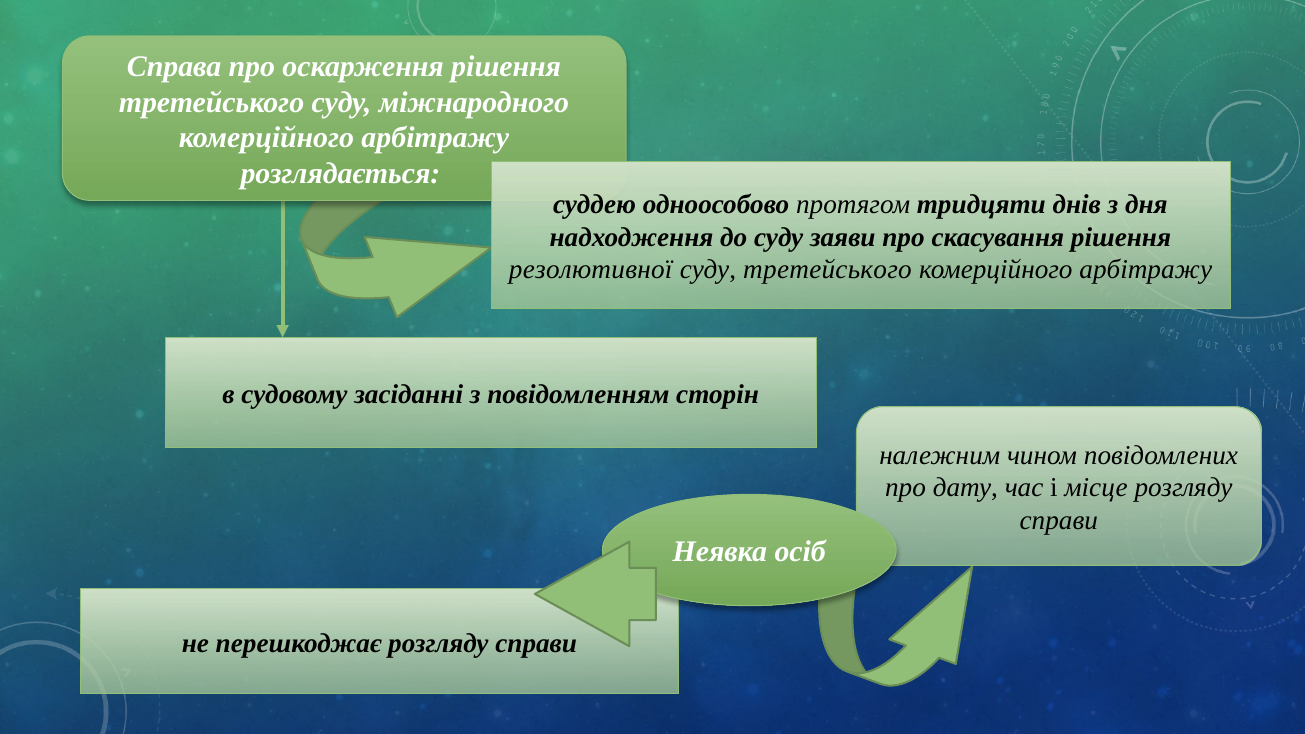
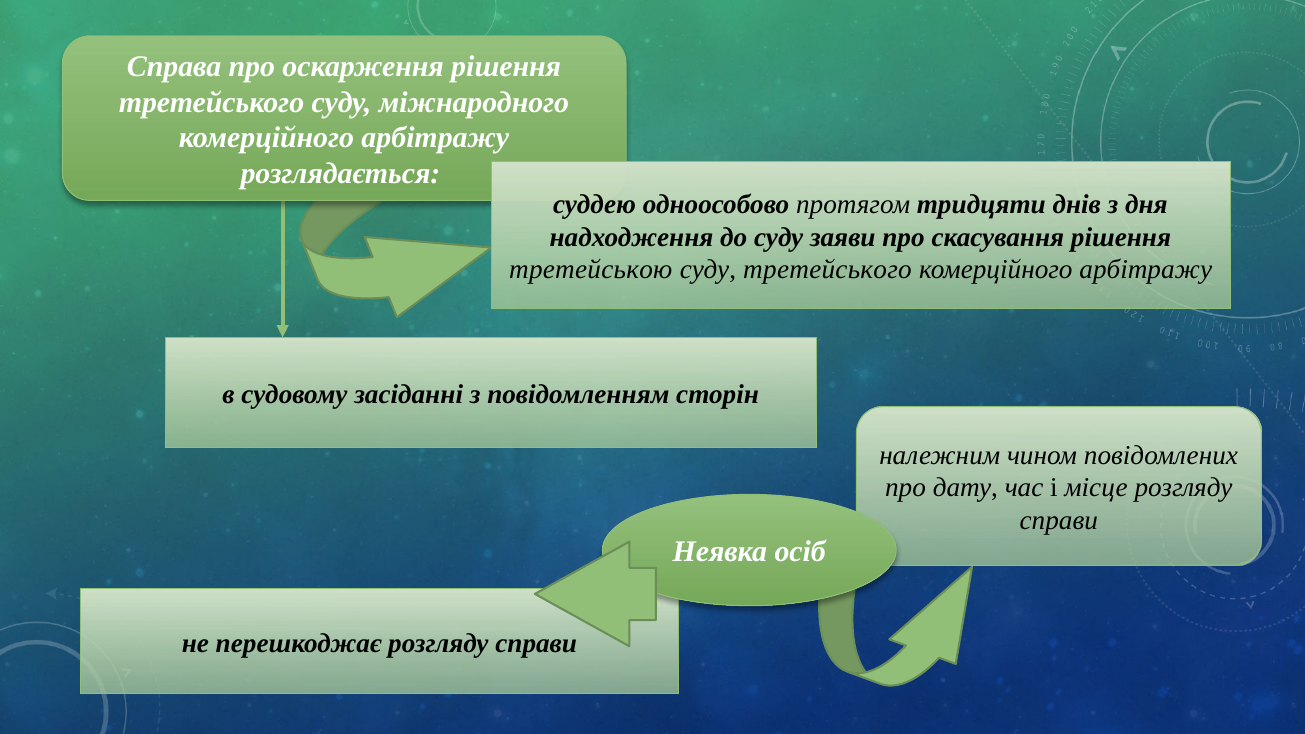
резолютивної: резолютивної -> третейською (591, 270)
